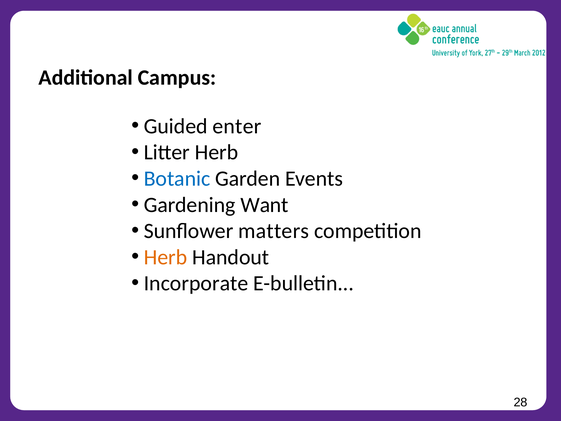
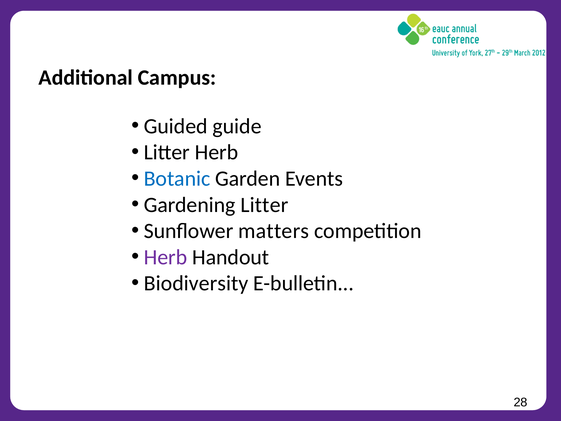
enter: enter -> guide (237, 126)
Gardening Want: Want -> Litter (264, 205)
Herb colour: orange -> purple (166, 257)
Incorporate: Incorporate -> Biodiversity (196, 283)
